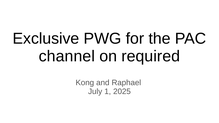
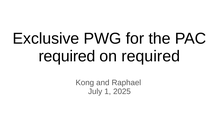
channel: channel -> required (67, 56)
